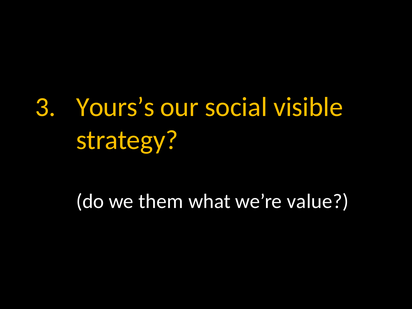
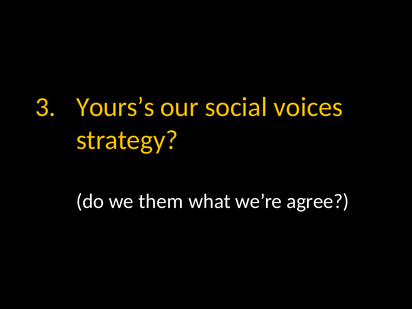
visible: visible -> voices (308, 107)
value: value -> agree (318, 201)
